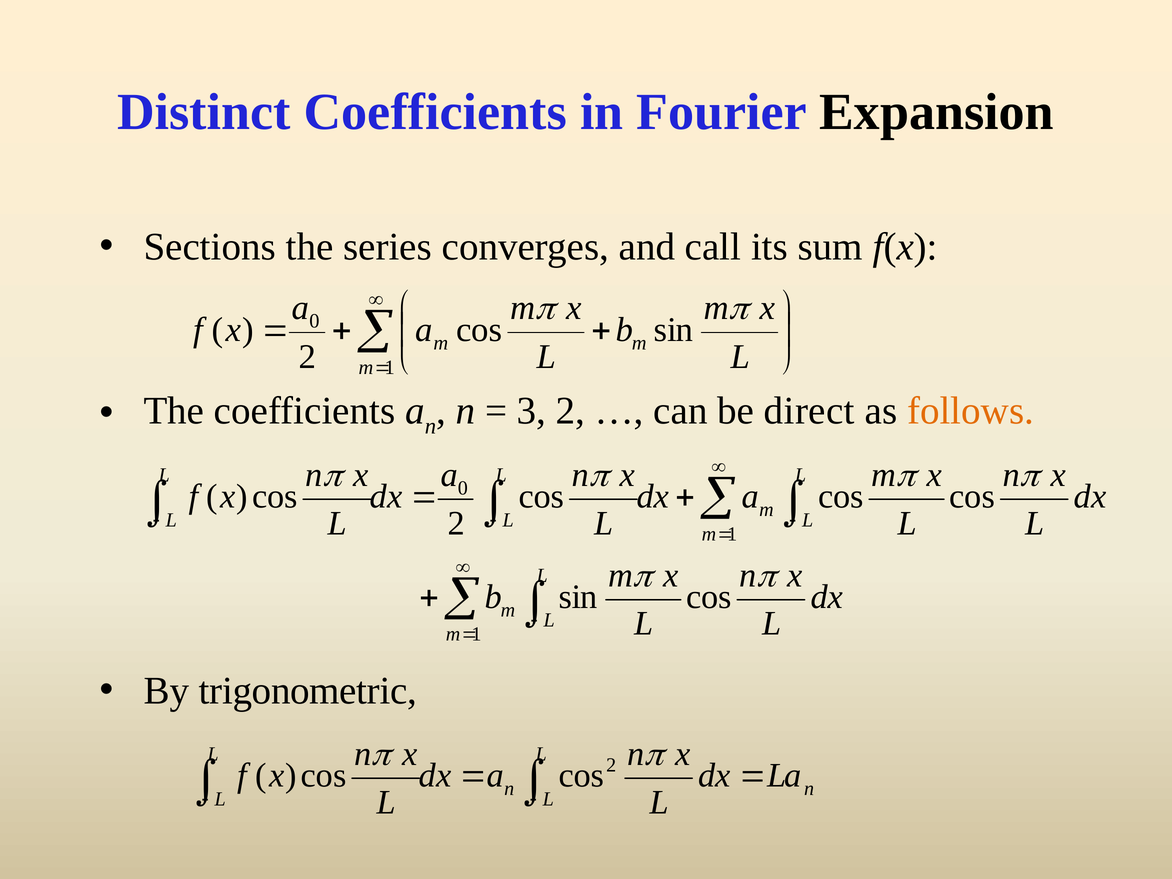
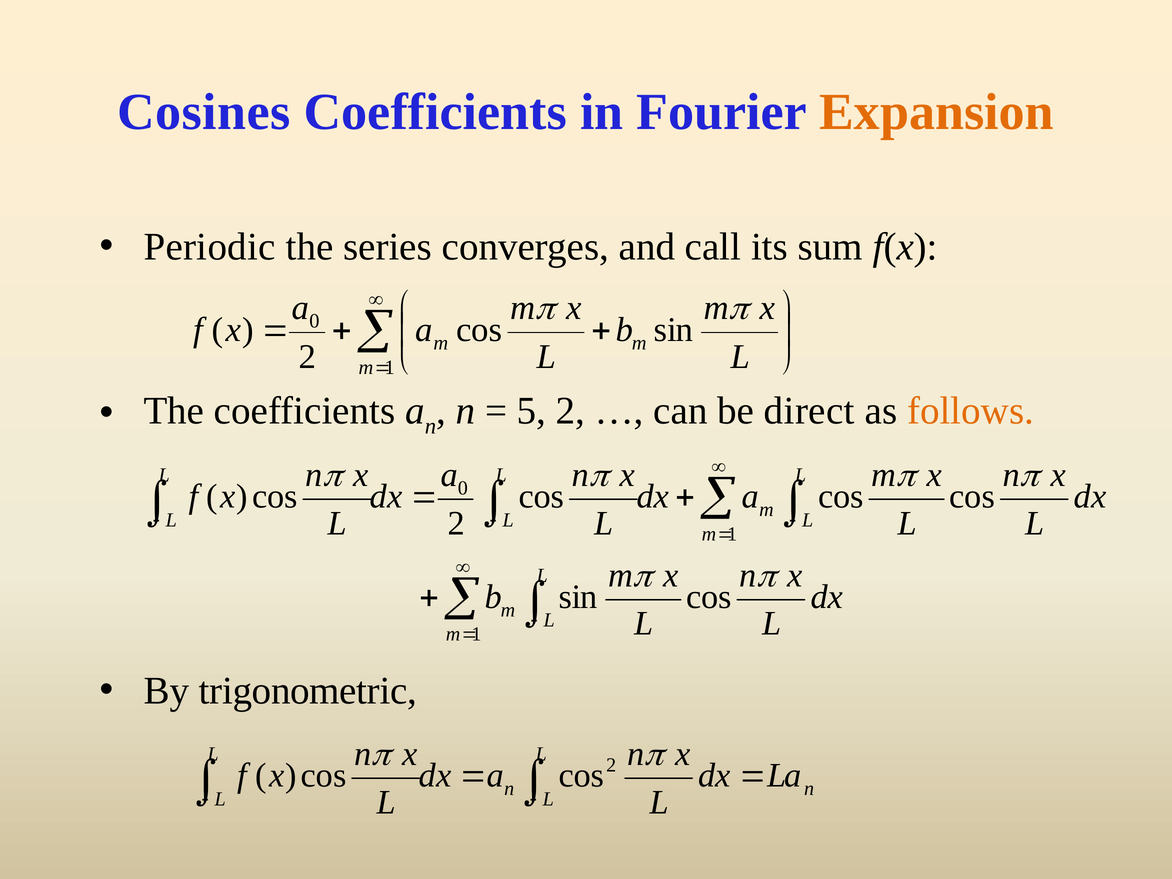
Distinct: Distinct -> Cosines (204, 112)
Expansion colour: black -> orange (937, 112)
Sections: Sections -> Periodic (210, 247)
3: 3 -> 5 (531, 411)
